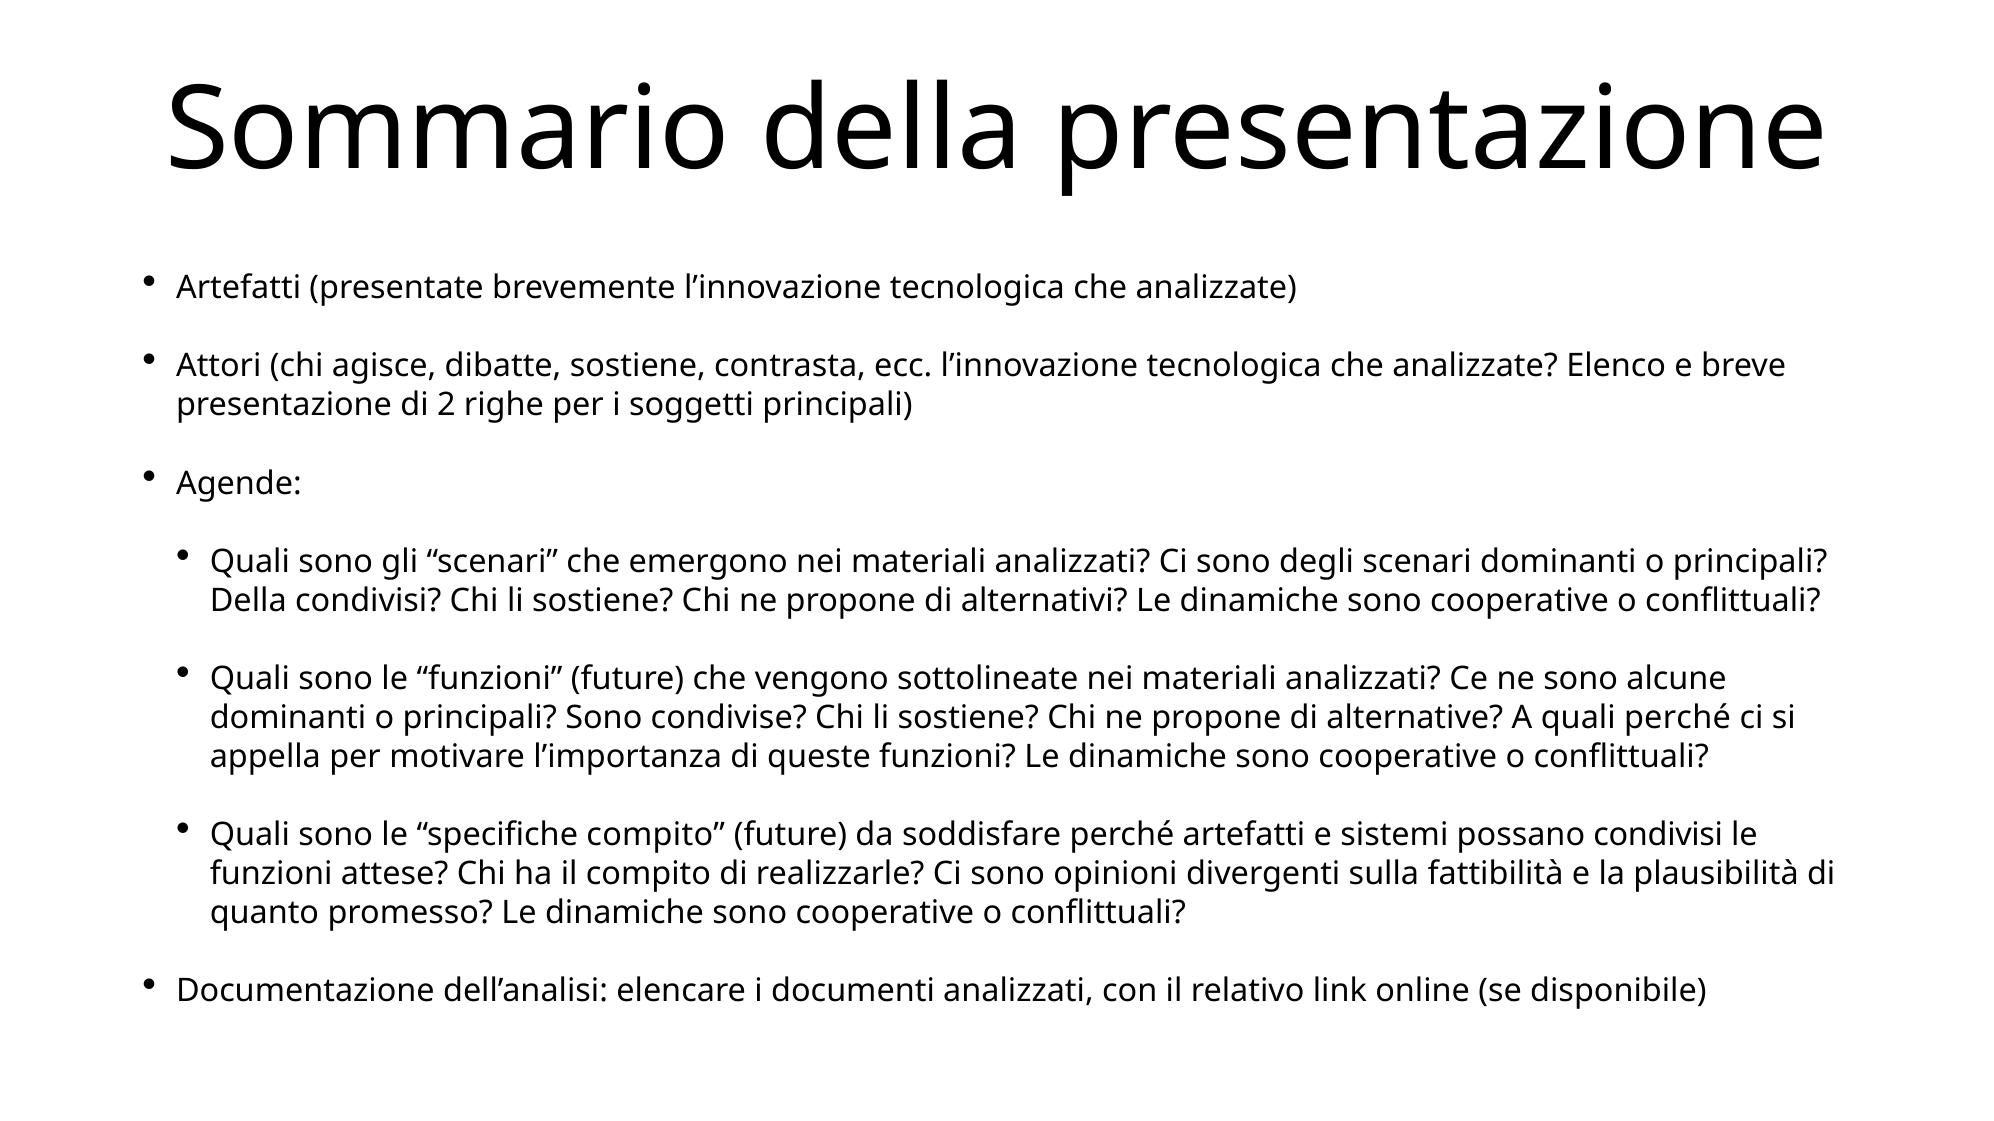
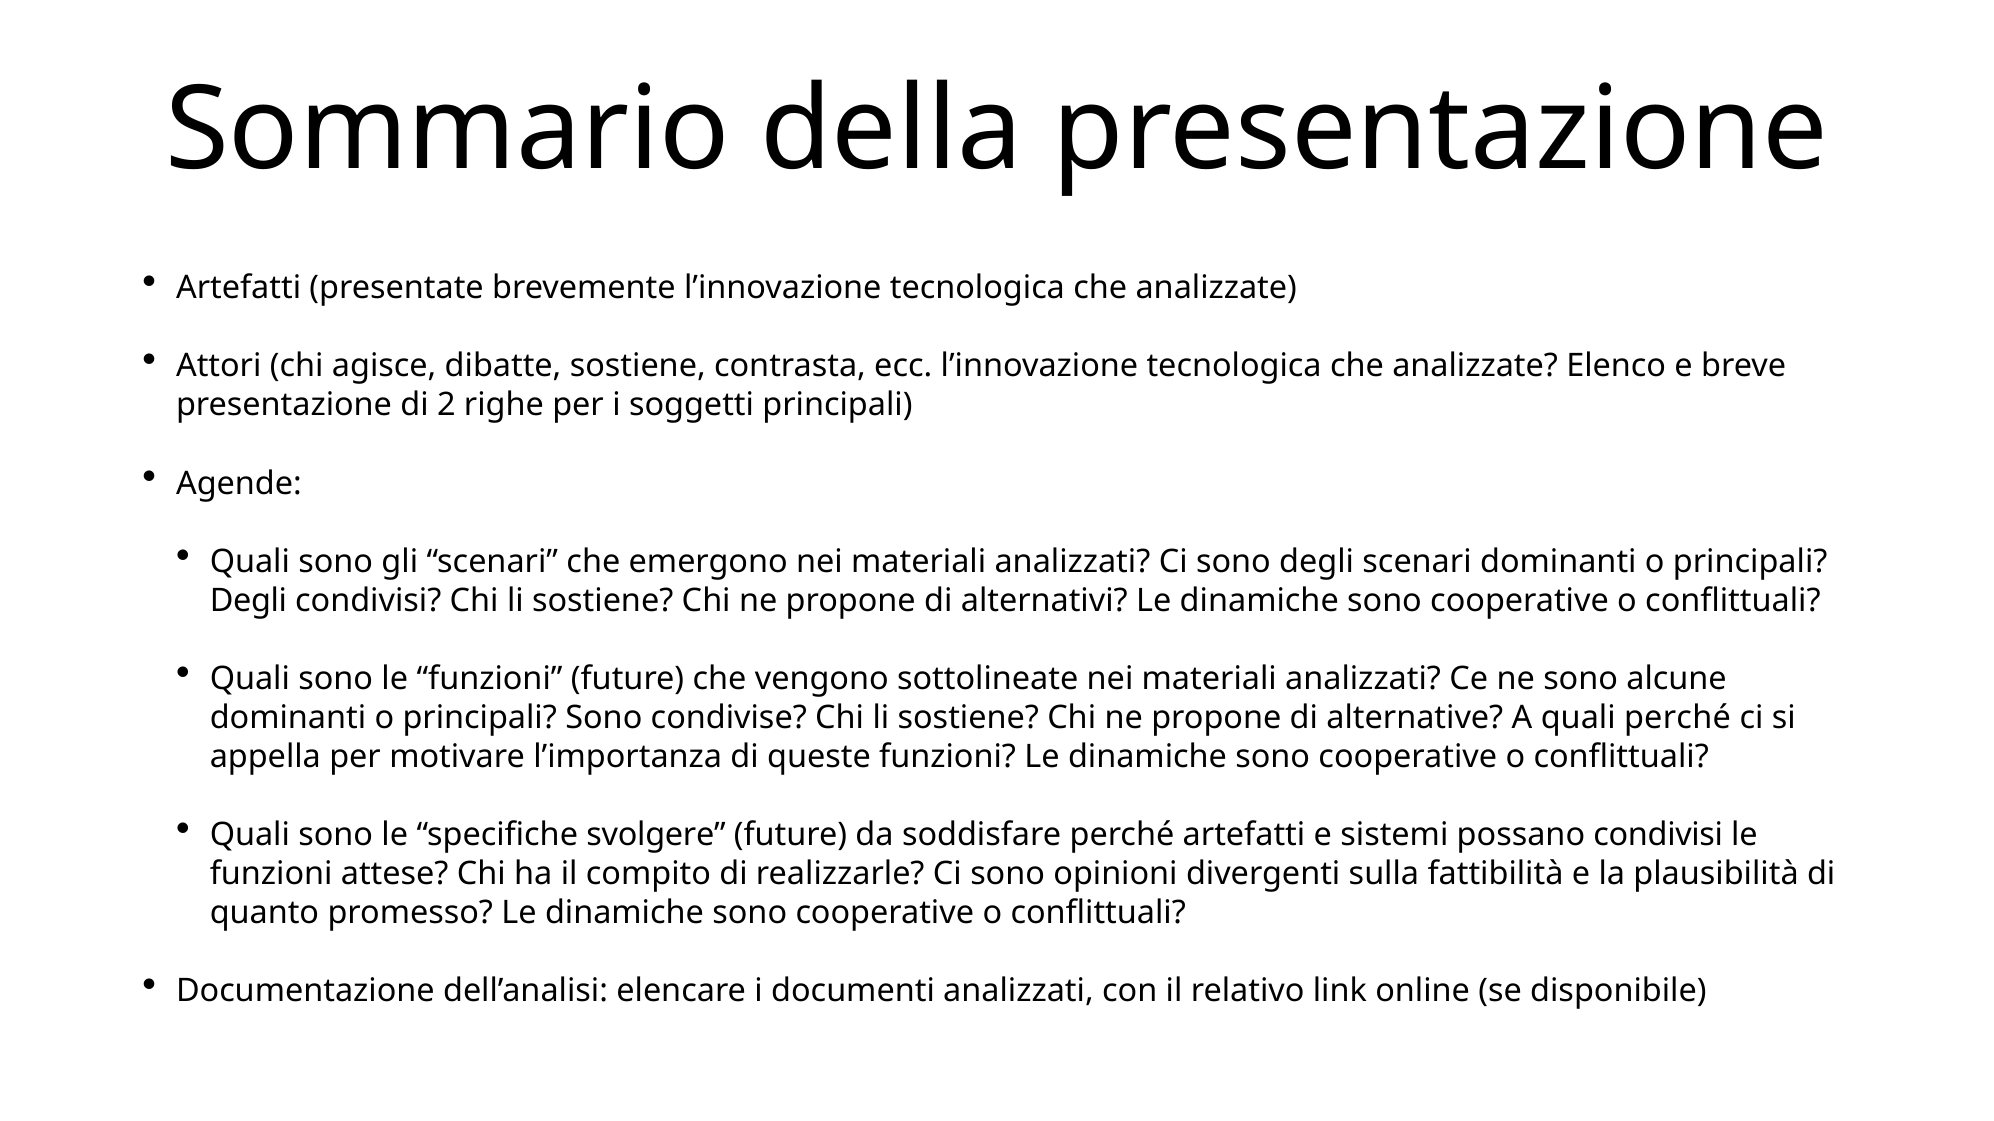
Della: Della -> Degli (248, 601)
specifiche compito: compito -> svolgere (656, 836)
